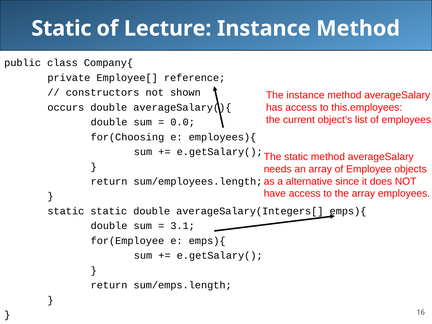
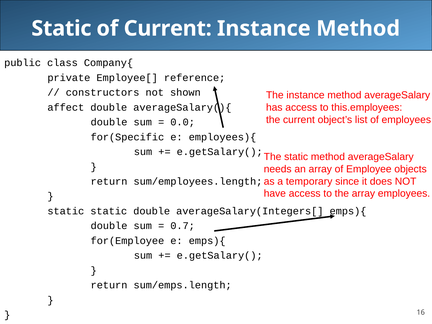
of Lecture: Lecture -> Current (168, 28)
occurs: occurs -> affect (66, 107)
for(Choosing: for(Choosing -> for(Specific (127, 137)
alternative: alternative -> temporary (309, 181)
3.1: 3.1 -> 0.7 (183, 226)
